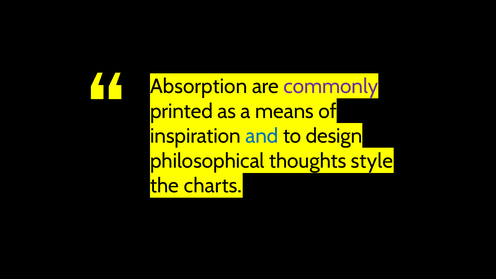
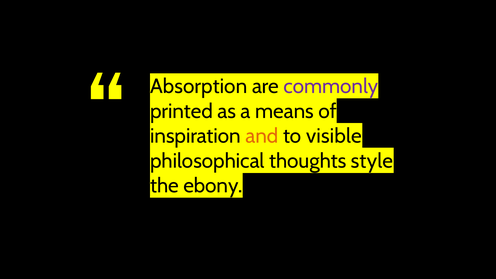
and colour: blue -> orange (262, 136)
design: design -> visible (334, 136)
charts: charts -> ebony (213, 186)
